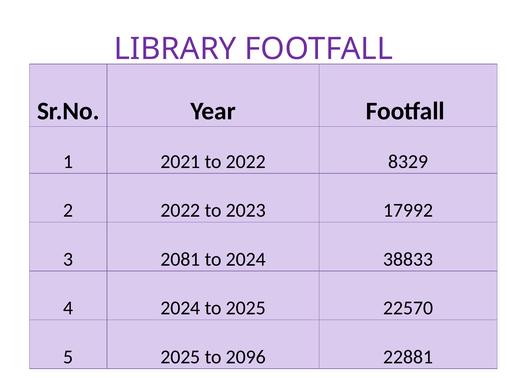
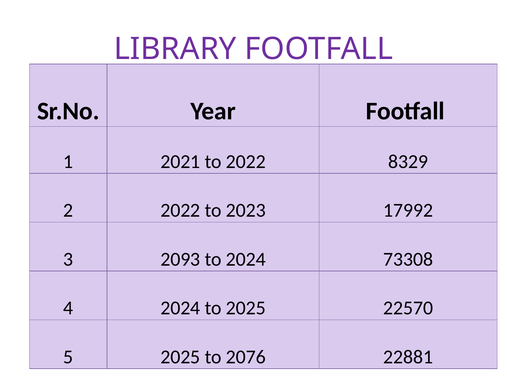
2081: 2081 -> 2093 (180, 259)
38833: 38833 -> 73308 (408, 259)
2096: 2096 -> 2076 (246, 357)
